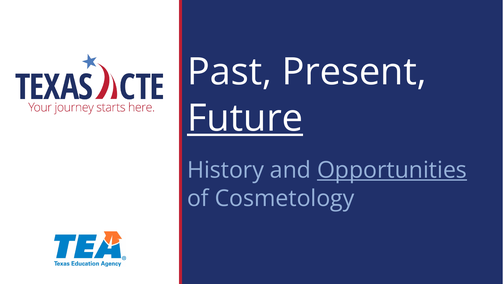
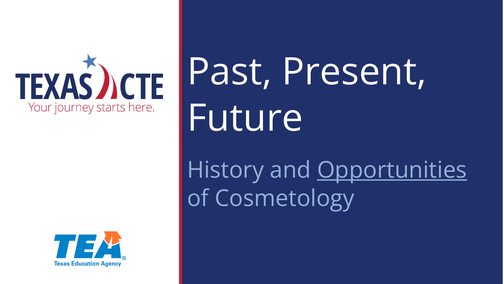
Future underline: present -> none (245, 118)
